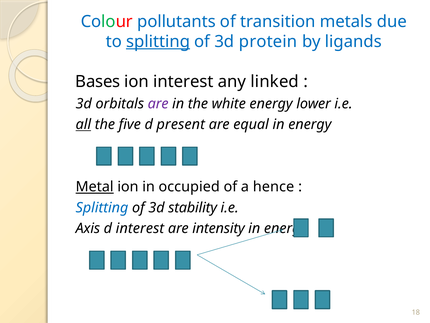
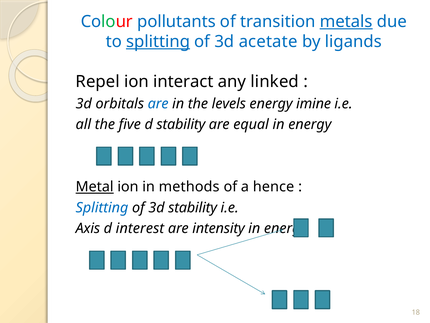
metals underline: none -> present (346, 22)
protein: protein -> acetate (268, 42)
Bases: Bases -> Repel (98, 81)
ion interest: interest -> interact (183, 81)
are colour: purple -> blue (158, 103)
white: white -> levels (229, 103)
lower: lower -> imine (314, 103)
all underline: present -> none (83, 124)
d present: present -> stability (181, 124)
occupied: occupied -> methods (189, 187)
